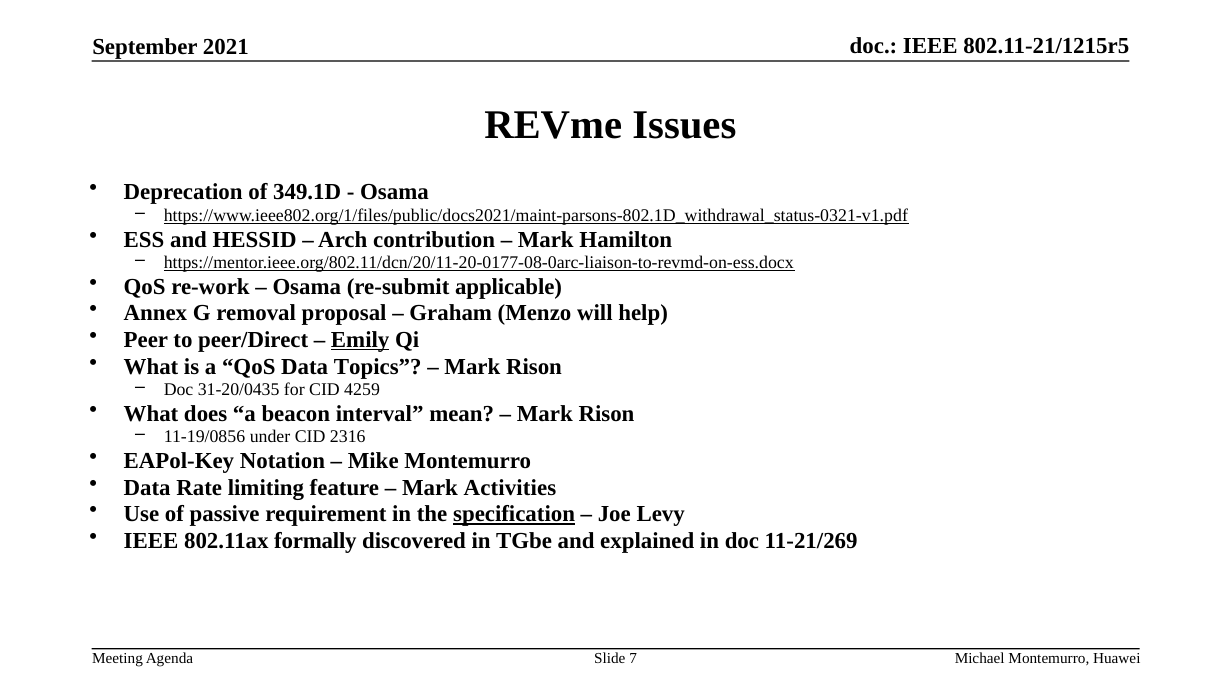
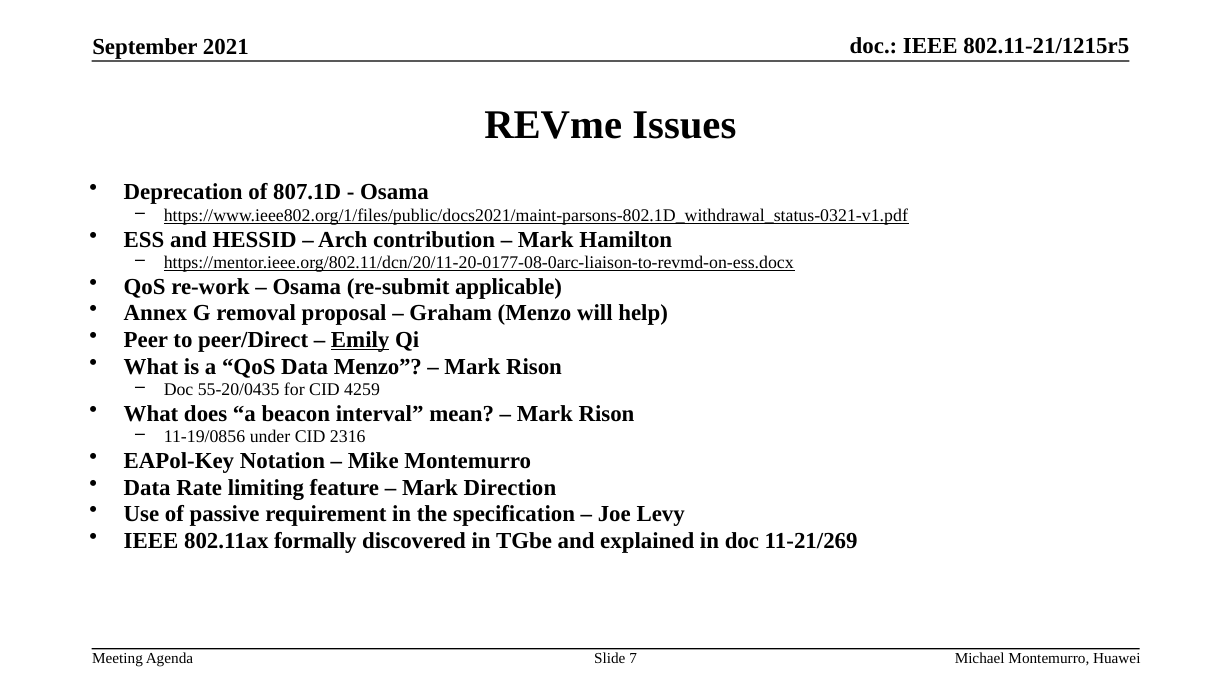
349.1D: 349.1D -> 807.1D (307, 192)
Data Topics: Topics -> Menzo (378, 366)
31-20/0435: 31-20/0435 -> 55-20/0435 (239, 390)
Activities: Activities -> Direction (510, 487)
specification underline: present -> none (514, 514)
